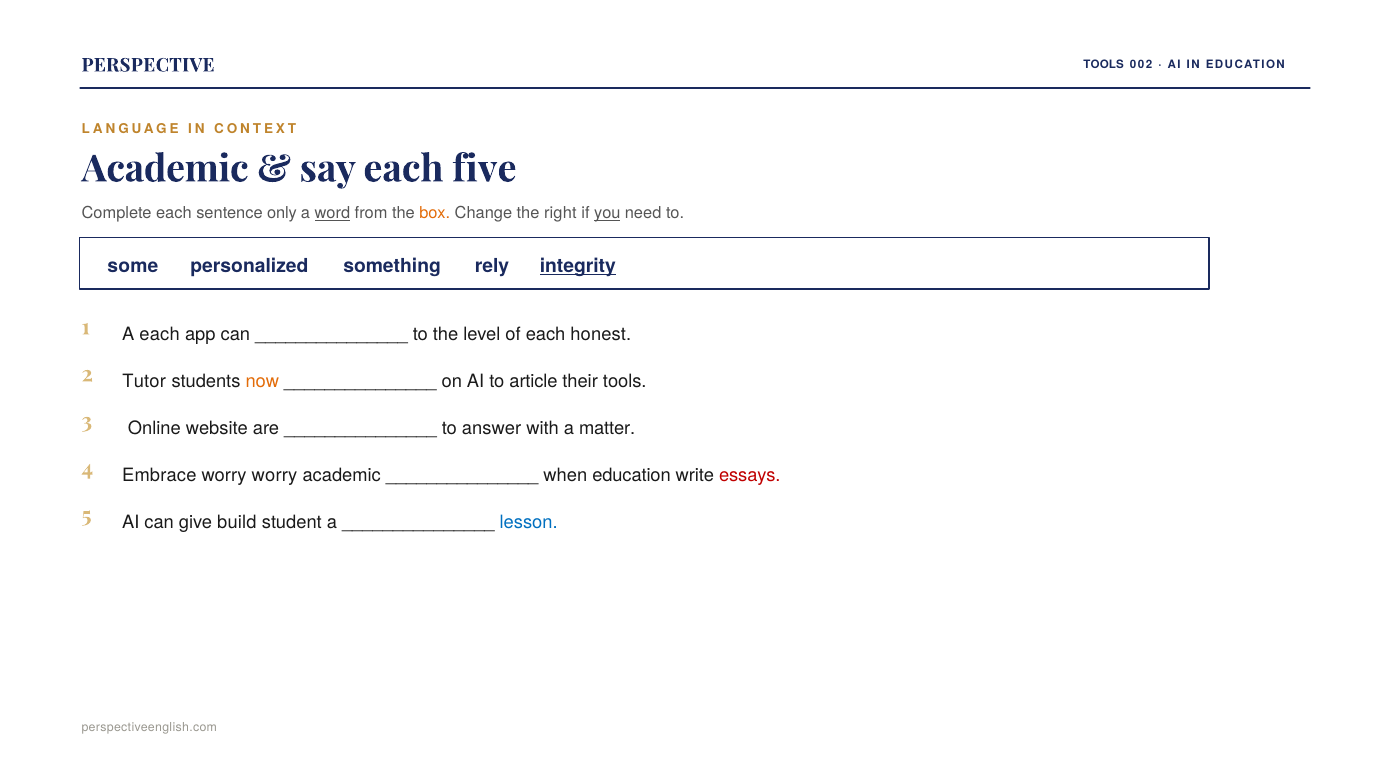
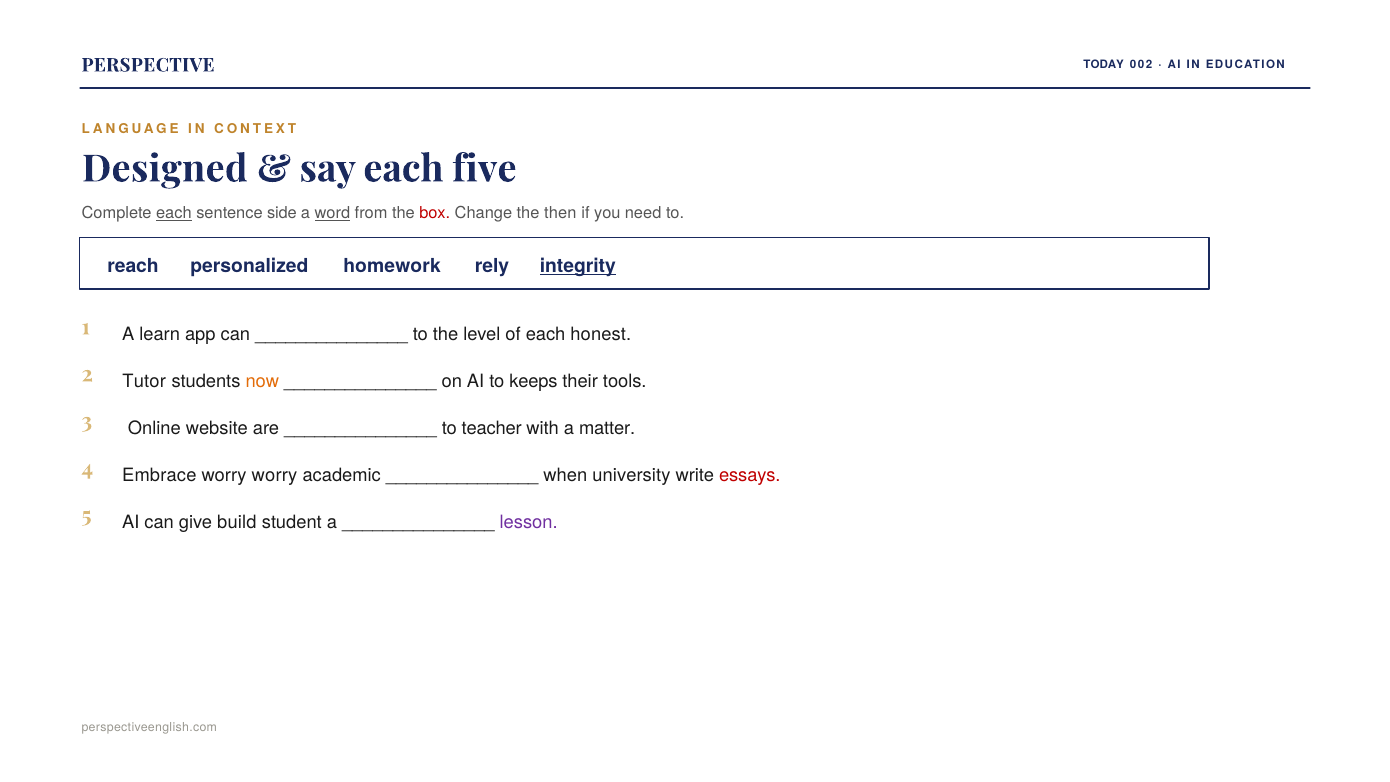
PERSPECTIVE TOOLS: TOOLS -> TODAY (1104, 65)
Academic: Academic -> Designed (165, 169)
each underline: none -> present (174, 213)
only: only -> side (282, 213)
box colour: orange -> red (435, 213)
right: right -> then (560, 213)
you underline: present -> none (607, 213)
some: some -> reach (133, 267)
something: something -> homework (392, 267)
A each: each -> learn (160, 334)
article: article -> keeps (533, 381)
answer: answer -> teacher (492, 428)
when education: education -> university (631, 475)
lesson colour: blue -> purple (529, 522)
